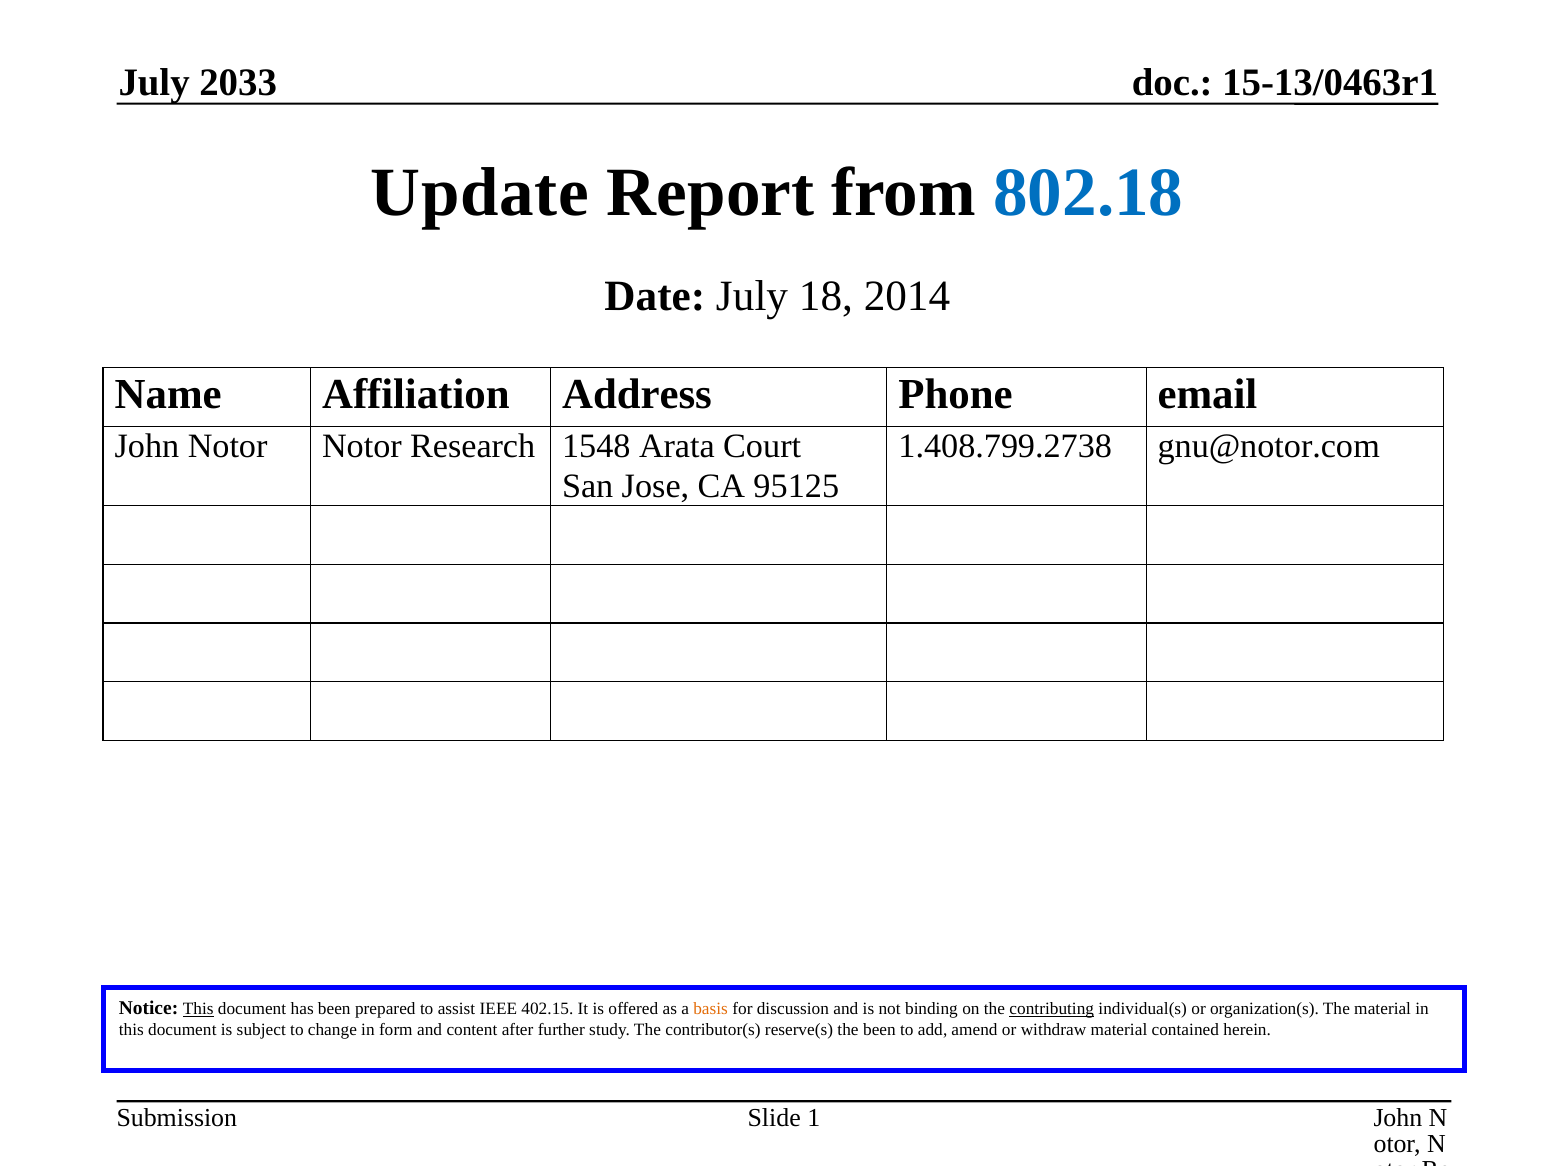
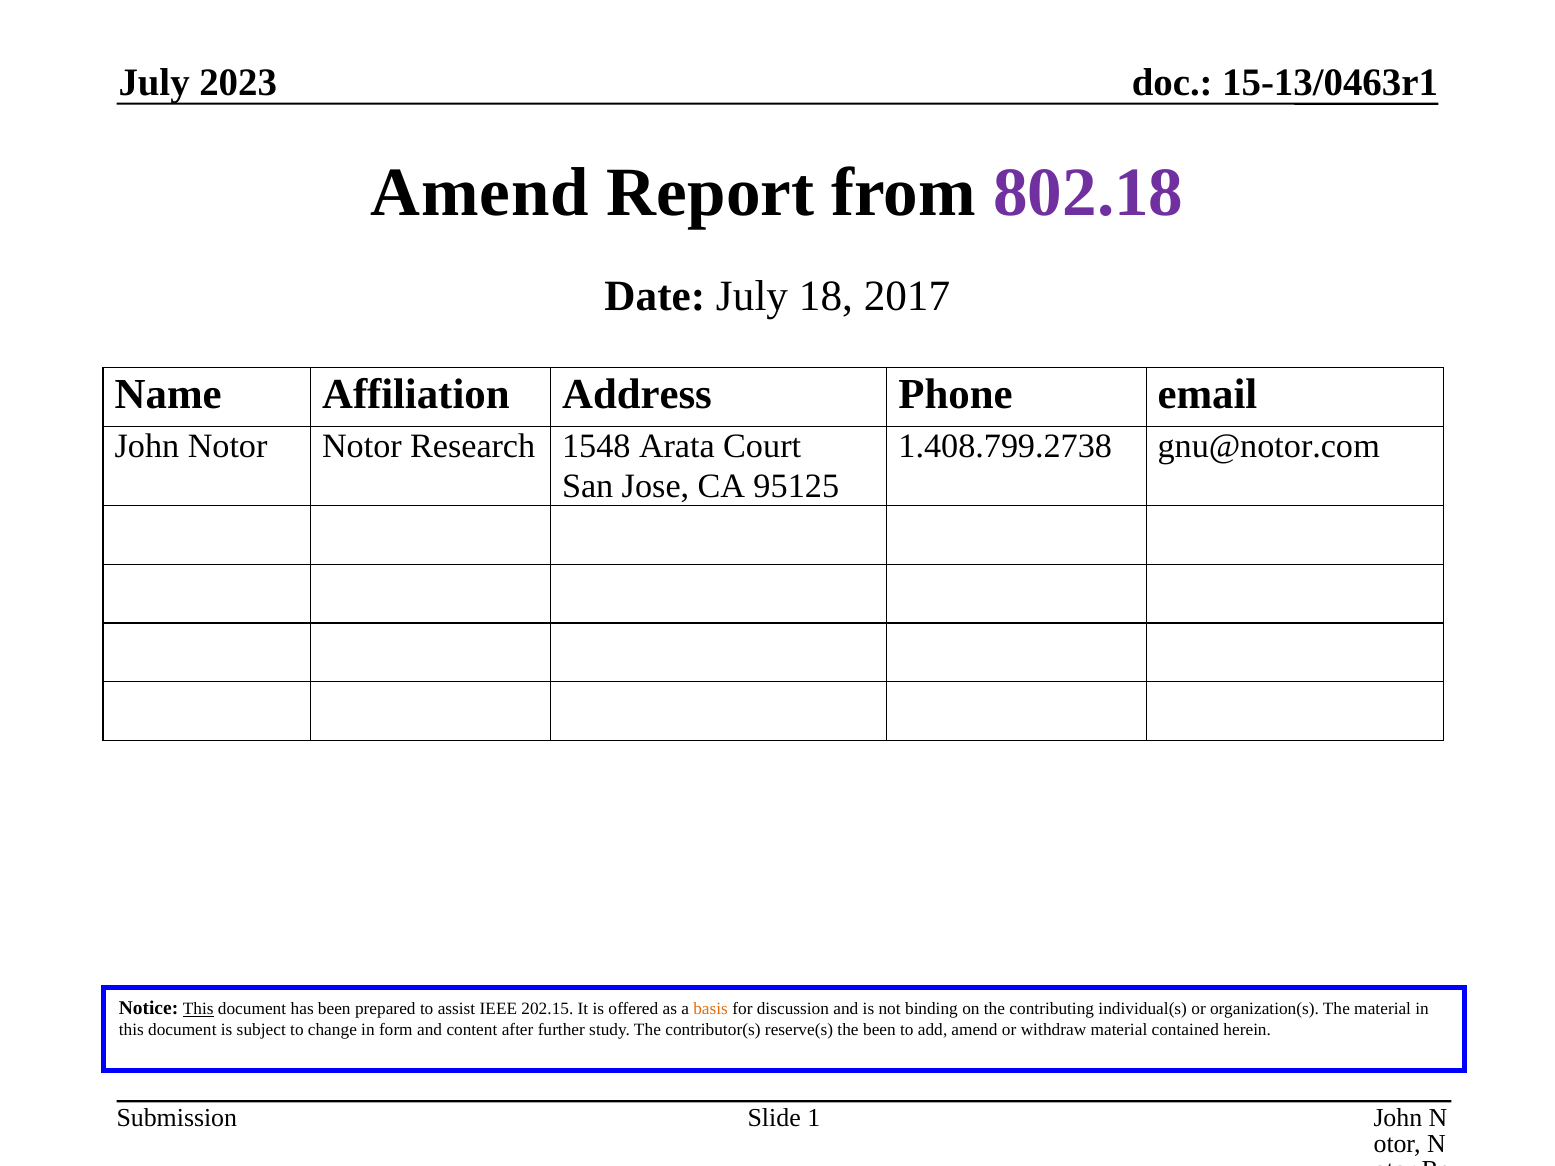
2033: 2033 -> 2023 (238, 83)
Update: Update -> Amend (480, 193)
802.18 colour: blue -> purple (1088, 193)
2014: 2014 -> 2017 (907, 296)
402.15: 402.15 -> 202.15 (547, 1009)
contributing underline: present -> none (1052, 1009)
